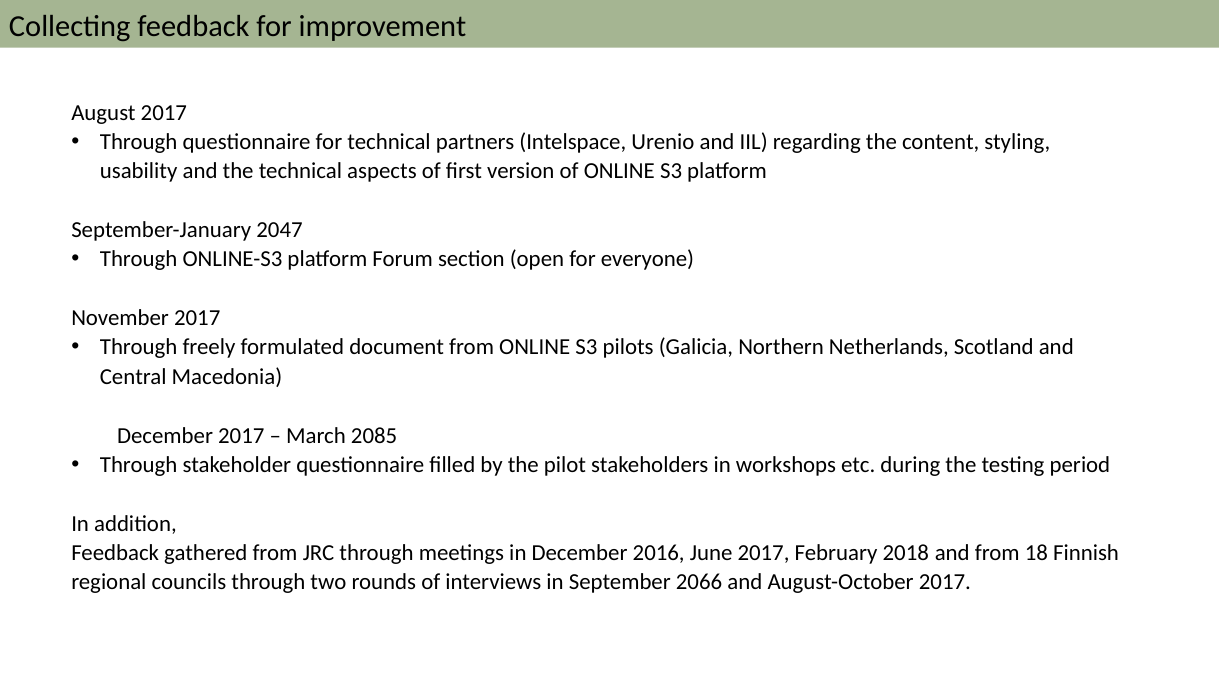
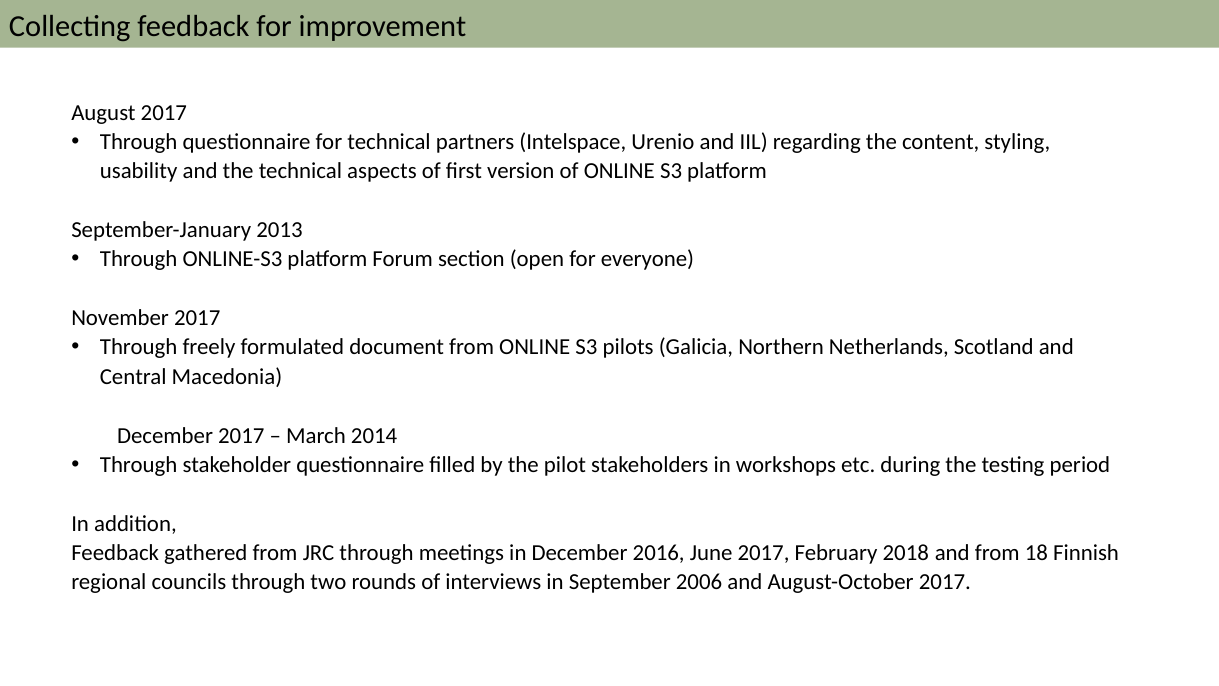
2047: 2047 -> 2013 (280, 230)
2085: 2085 -> 2014 (374, 435)
2066: 2066 -> 2006 (699, 582)
